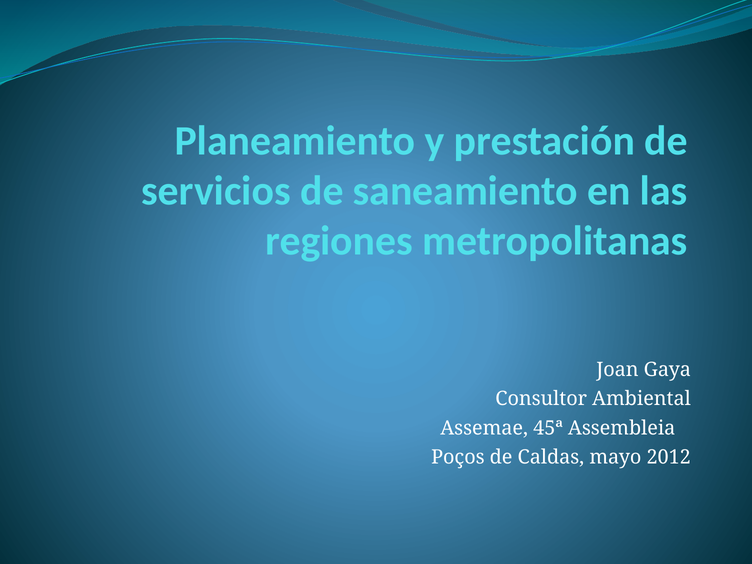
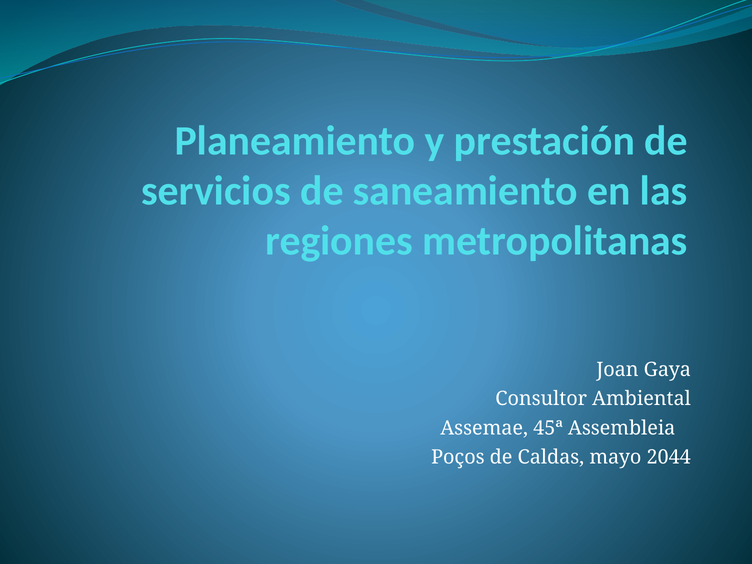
2012: 2012 -> 2044 (669, 457)
